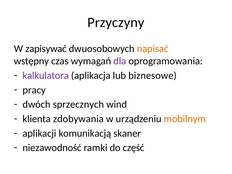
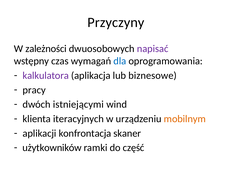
zapisywać: zapisywać -> zależności (46, 49)
napisać colour: orange -> purple (153, 49)
dla colour: purple -> blue (120, 61)
sprzecznych: sprzecznych -> istniejącymi (78, 104)
zdobywania: zdobywania -> iteracyjnych (78, 119)
komunikacją: komunikacją -> konfrontacja (85, 133)
niezawodność: niezawodność -> użytkowników (52, 148)
